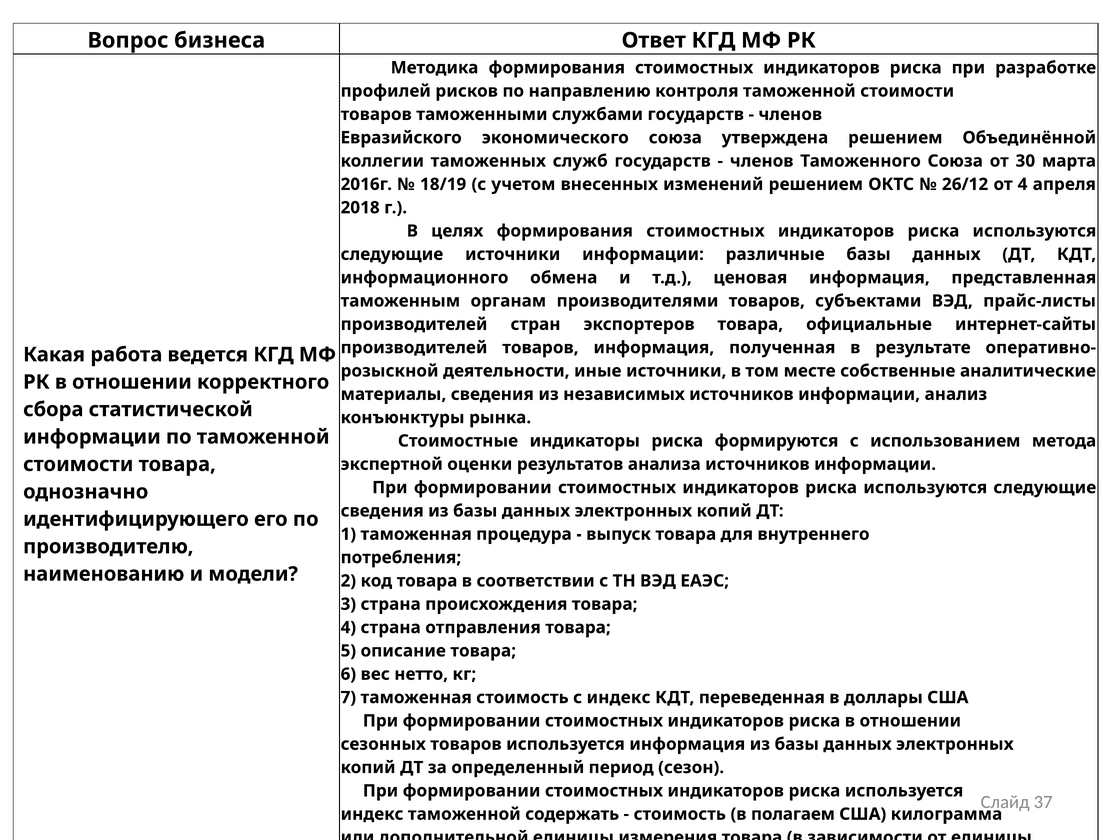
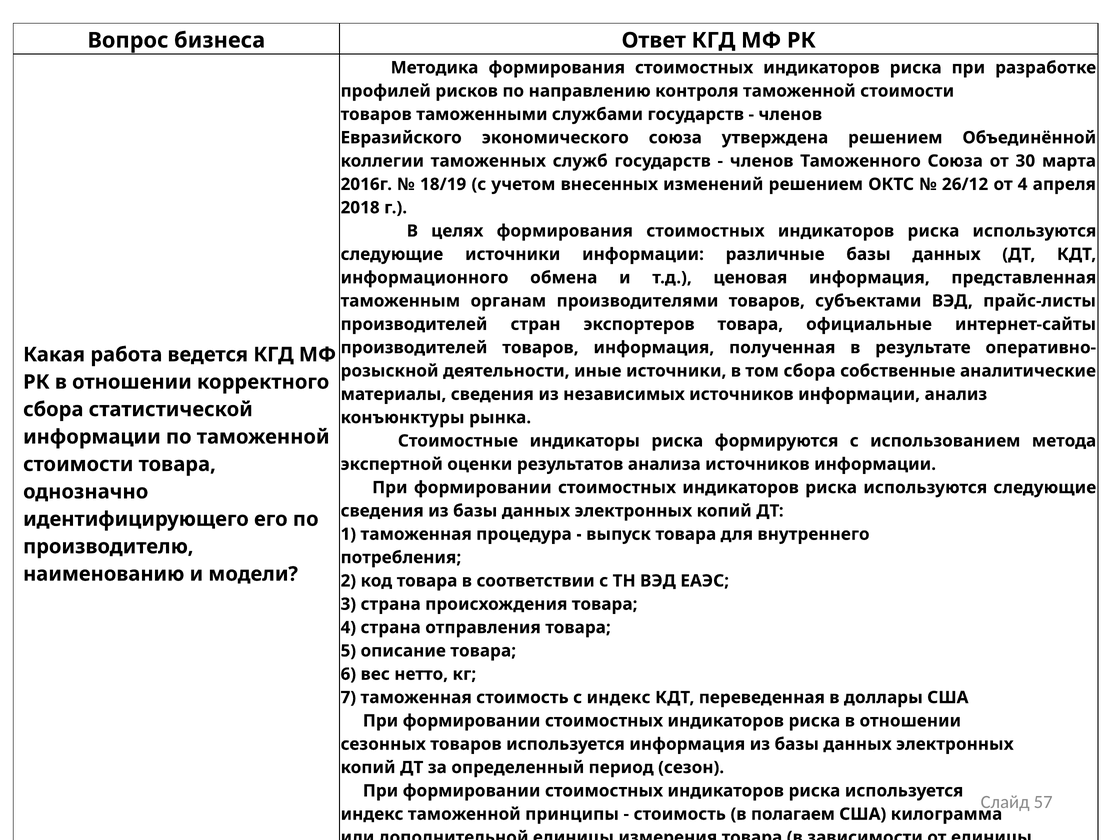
том месте: месте -> сбора (810, 371)
37: 37 -> 57 (1043, 802)
содержать: содержать -> принципы (572, 814)
